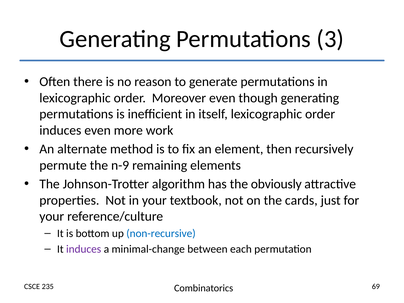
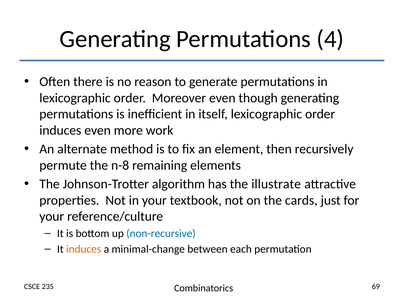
3: 3 -> 4 (330, 39)
n-9: n-9 -> n-8 (120, 165)
obviously: obviously -> illustrate (276, 184)
induces colour: purple -> orange (84, 249)
